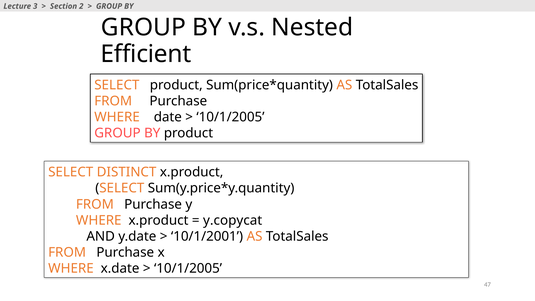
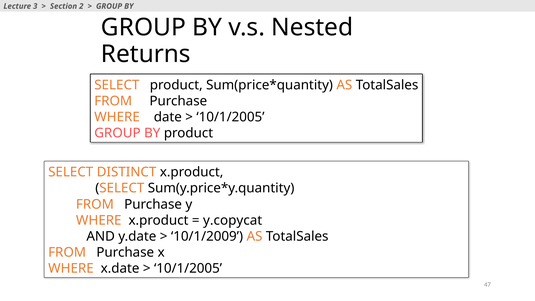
Efficient: Efficient -> Returns (146, 54)
10/1/2001: 10/1/2001 -> 10/1/2009 (207, 236)
